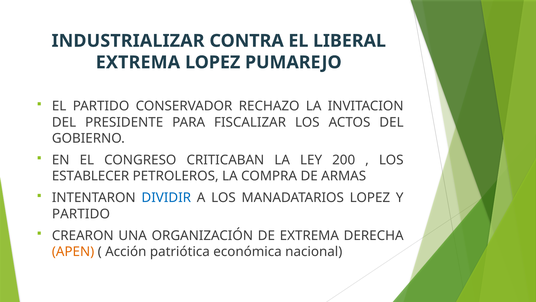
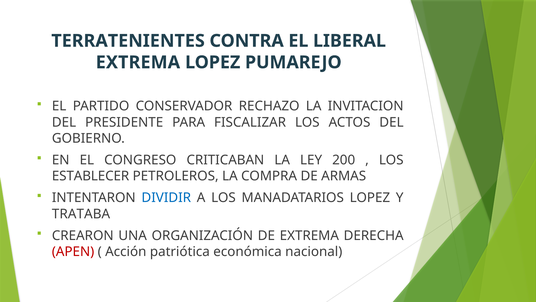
INDUSTRIALIZAR: INDUSTRIALIZAR -> TERRATENIENTES (128, 41)
PARTIDO: PARTIDO -> TRATABA (81, 214)
APEN colour: orange -> red (73, 251)
